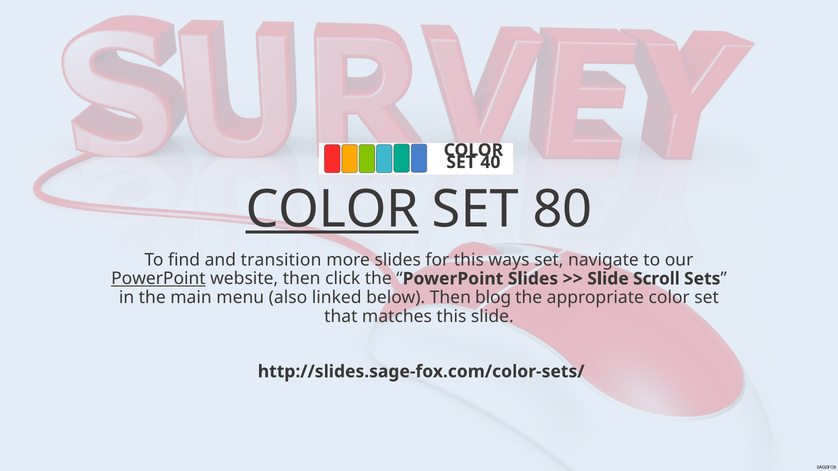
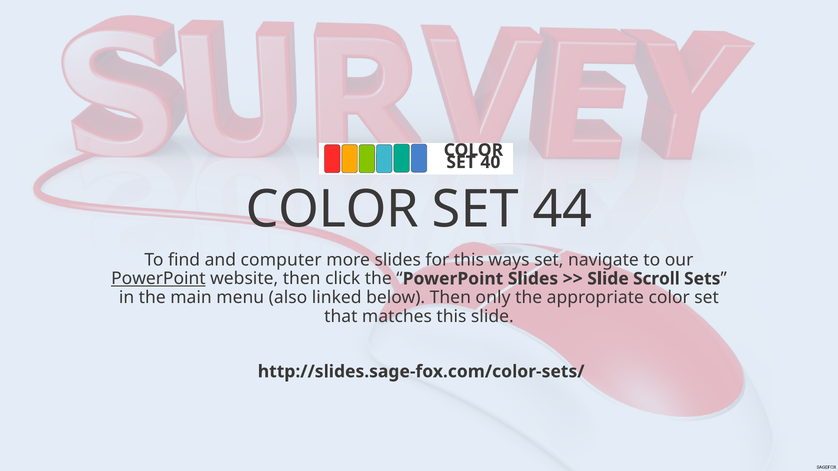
COLOR underline: present -> none (332, 209)
80: 80 -> 44 (562, 209)
transition: transition -> computer (281, 260)
blog: blog -> only (493, 298)
